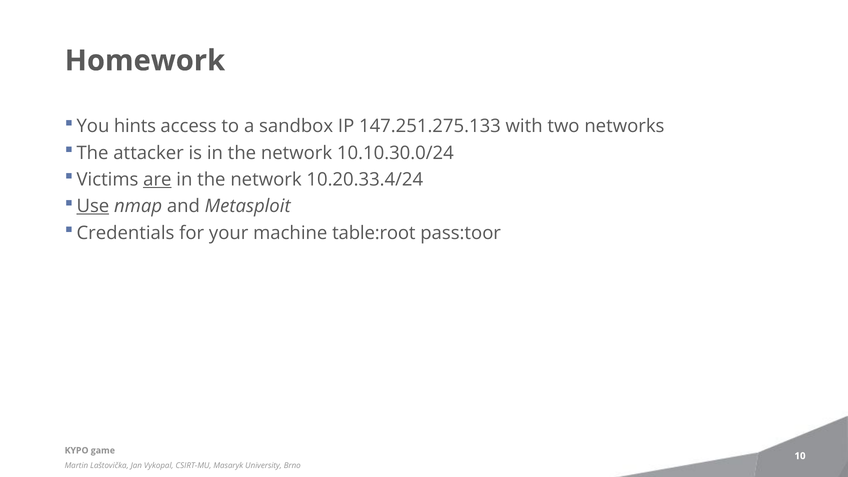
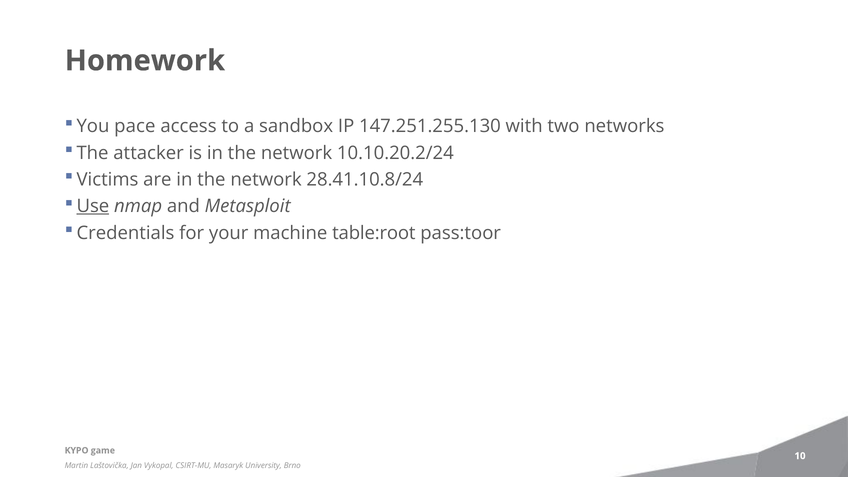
hints: hints -> pace (135, 126)
147.251.275.133: 147.251.275.133 -> 147.251.255.130 (430, 126)
10.10.30.0/24: 10.10.30.0/24 -> 10.10.20.2/24 (395, 153)
are underline: present -> none (157, 180)
10.20.33.4/24: 10.20.33.4/24 -> 28.41.10.8/24 (365, 180)
